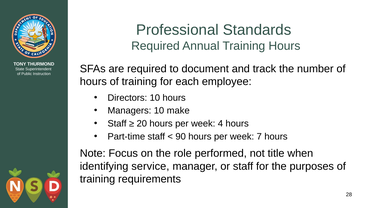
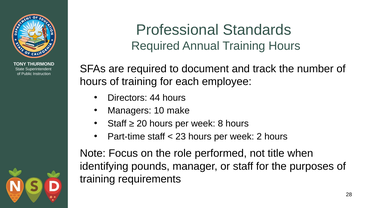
Directors 10: 10 -> 44 (155, 98)
4: 4 -> 8 (220, 124)
90: 90 -> 23 (181, 137)
7: 7 -> 2 (259, 137)
service: service -> pounds (150, 166)
